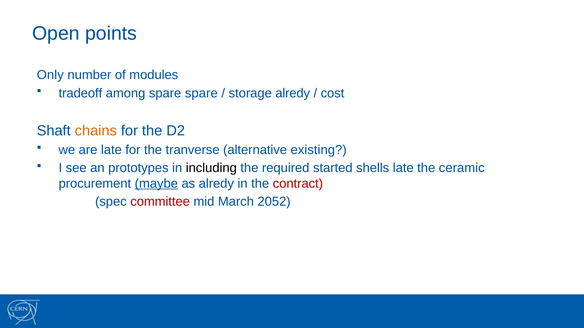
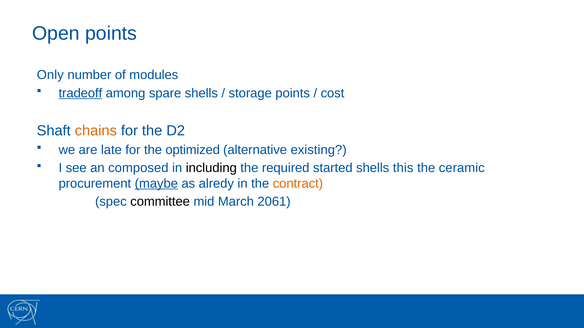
tradeoff underline: none -> present (80, 93)
spare spare: spare -> shells (201, 93)
storage alredy: alredy -> points (293, 93)
tranverse: tranverse -> optimized (193, 150)
prototypes: prototypes -> composed (138, 168)
shells late: late -> this (403, 168)
contract colour: red -> orange (298, 184)
committee colour: red -> black (160, 202)
2052: 2052 -> 2061 (274, 202)
